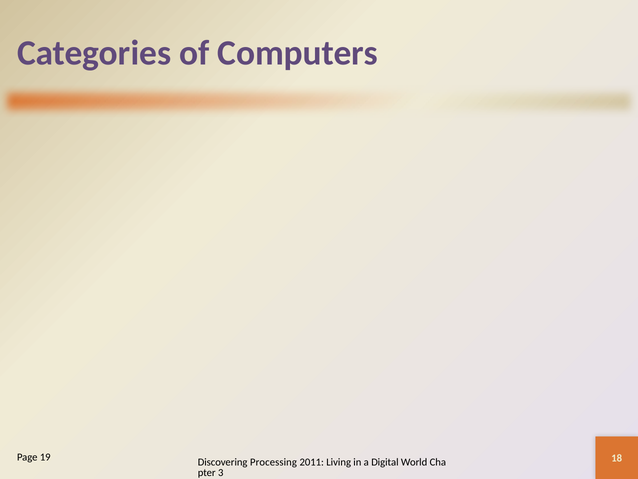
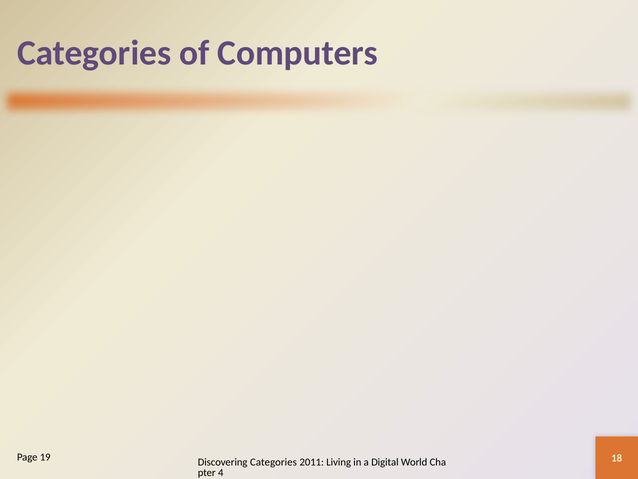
Discovering Processing: Processing -> Categories (273, 462)
3: 3 -> 4 (221, 472)
